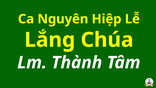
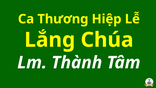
Nguyên: Nguyên -> Thương (63, 19)
